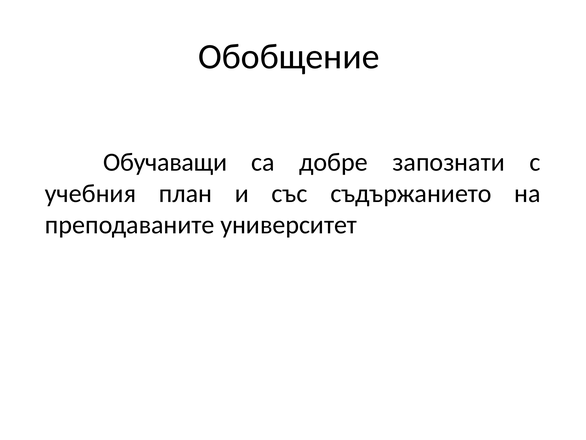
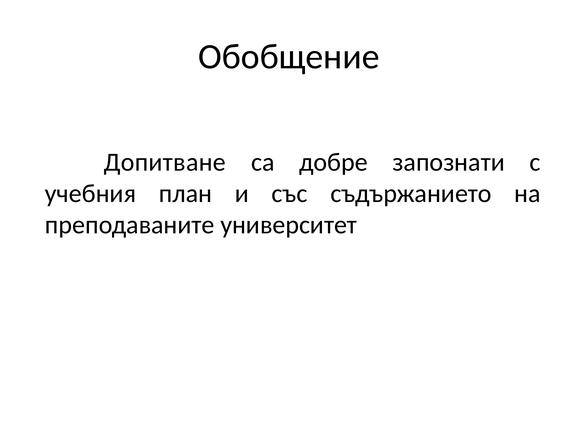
Обучаващи: Обучаващи -> Допитване (165, 162)
